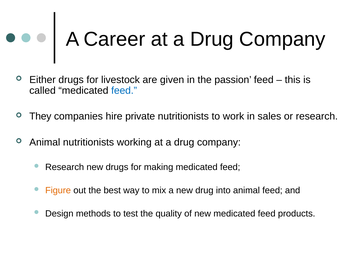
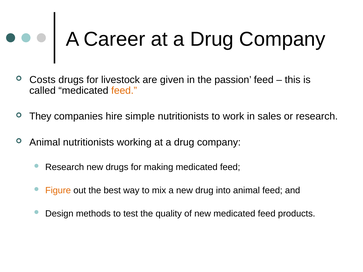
Either: Either -> Costs (42, 80)
feed colour: blue -> orange (124, 91)
private: private -> simple (140, 117)
